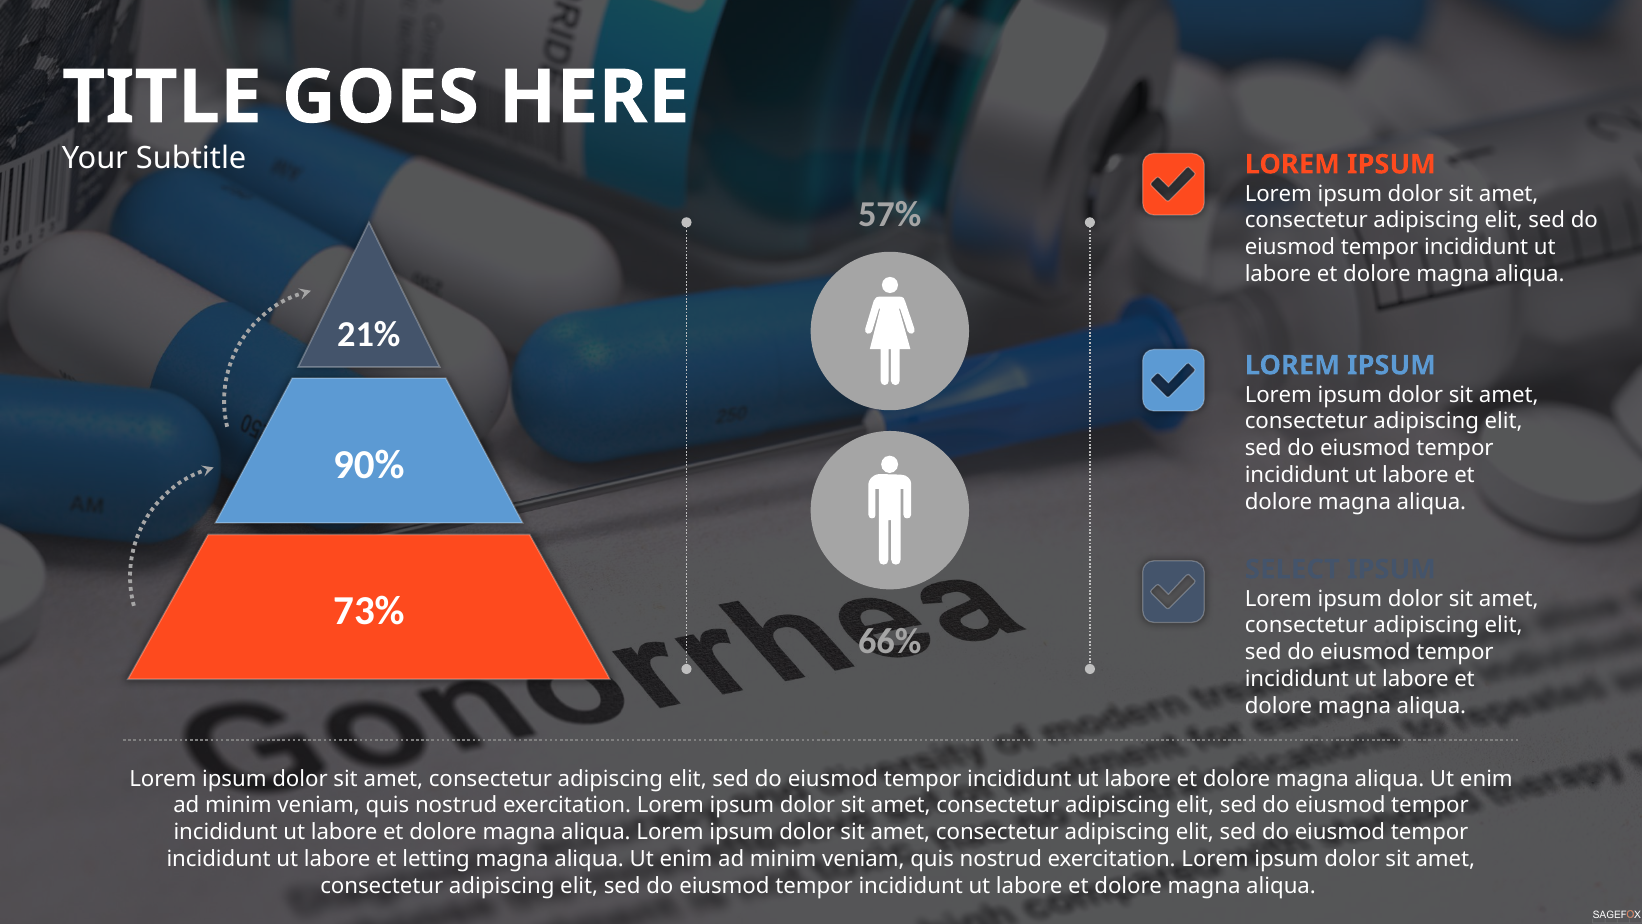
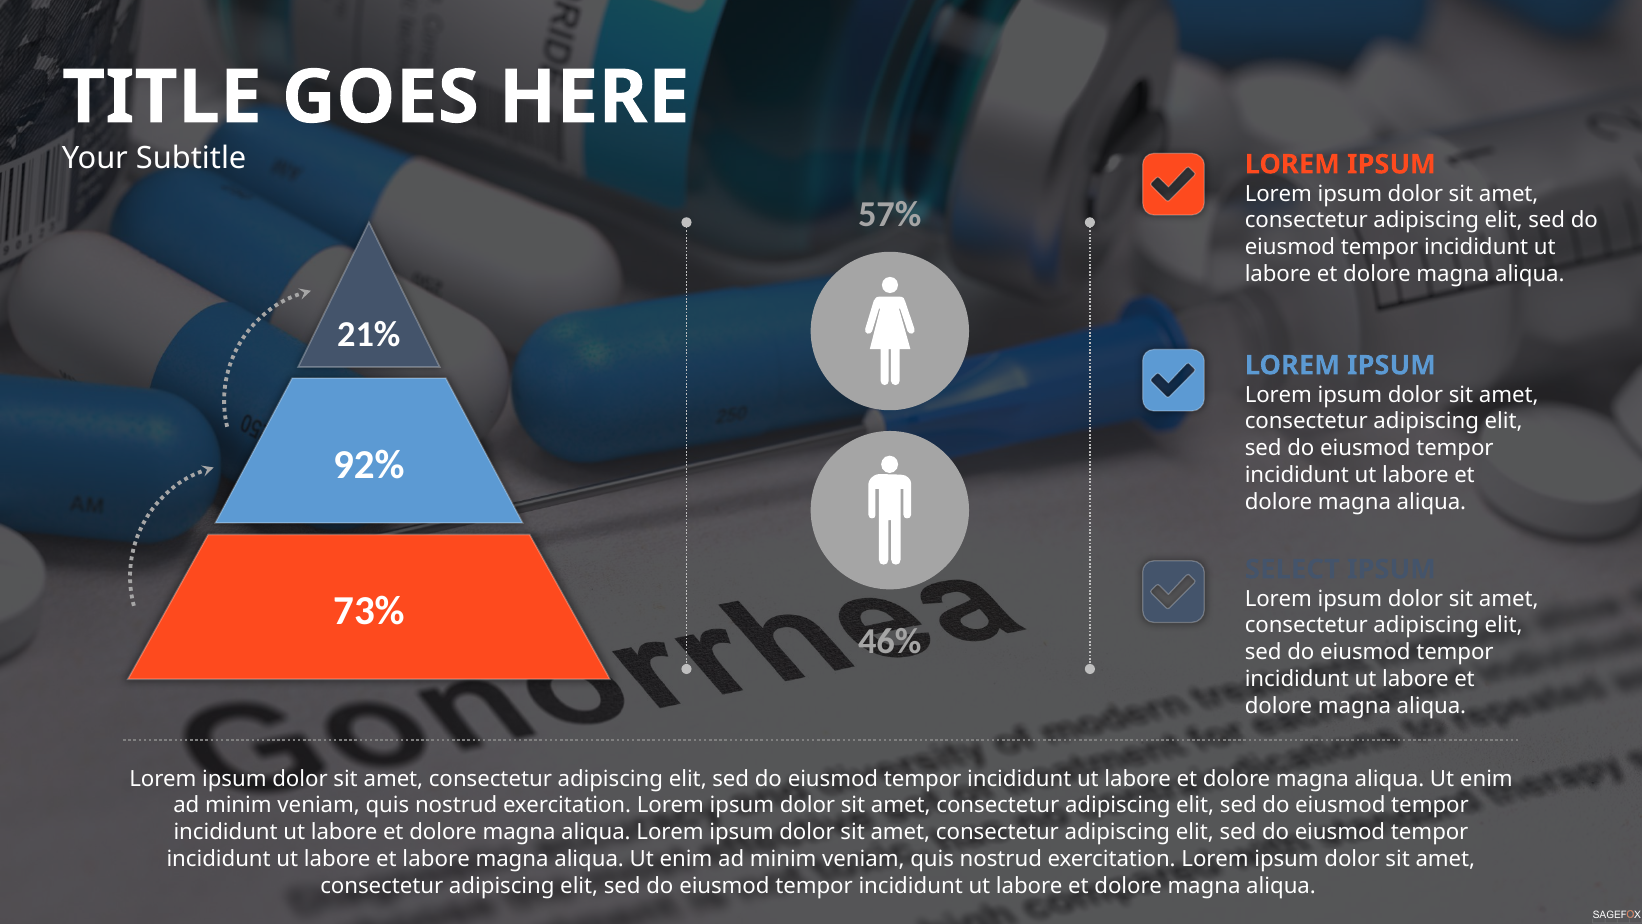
90%: 90% -> 92% (369, 465)
66%: 66% -> 46% (890, 641)
et letting: letting -> labore (436, 859)
